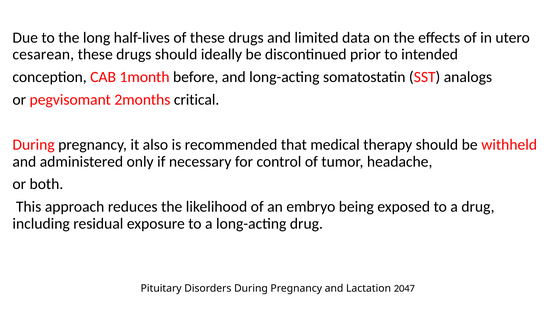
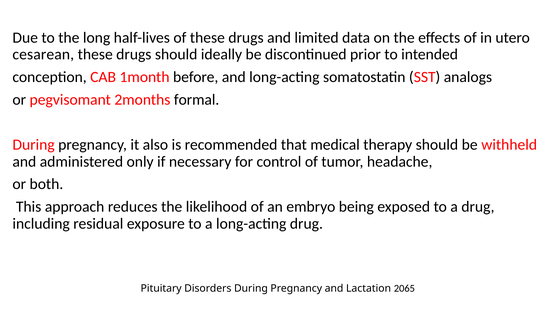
critical: critical -> formal (197, 100)
2047: 2047 -> 2065 (404, 289)
